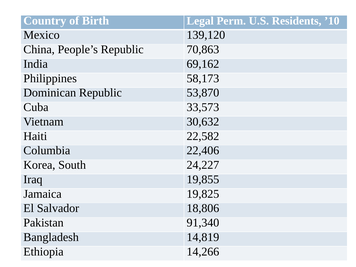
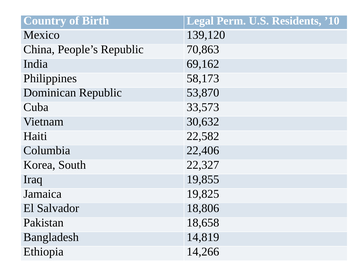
24,227: 24,227 -> 22,327 (203, 165)
91,340: 91,340 -> 18,658 (203, 223)
